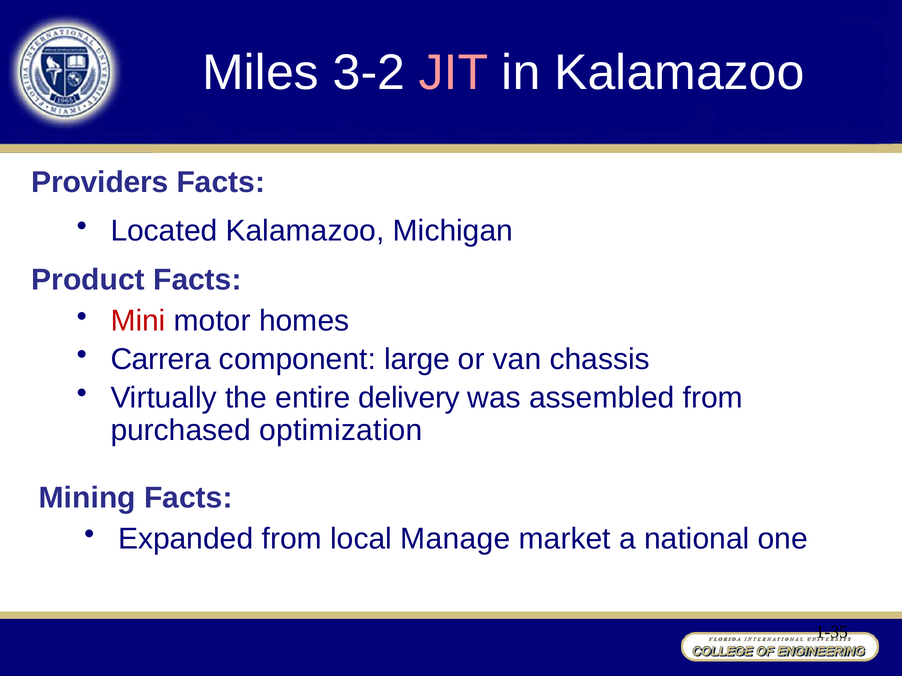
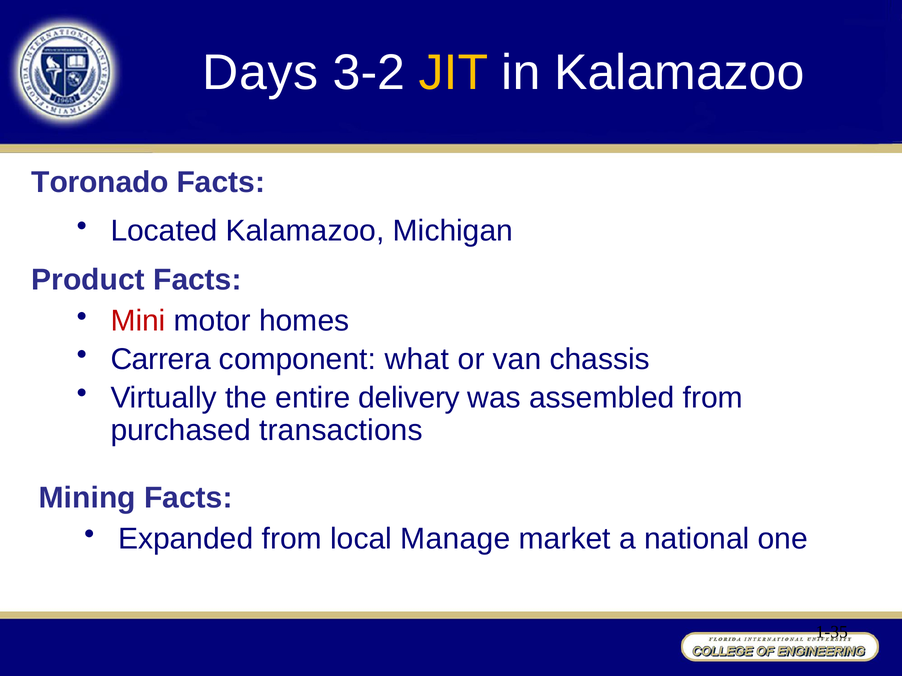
Miles: Miles -> Days (260, 73)
JIT colour: pink -> yellow (454, 73)
Providers: Providers -> Toronado (100, 182)
large: large -> what (417, 360)
optimization: optimization -> transactions (341, 431)
